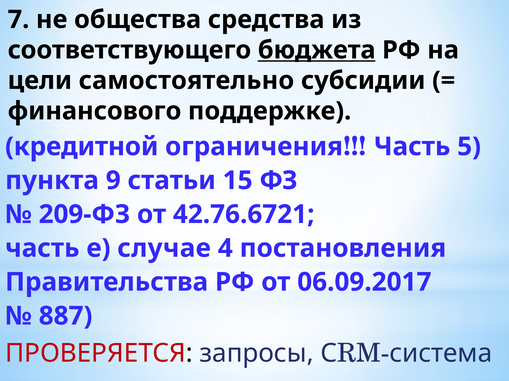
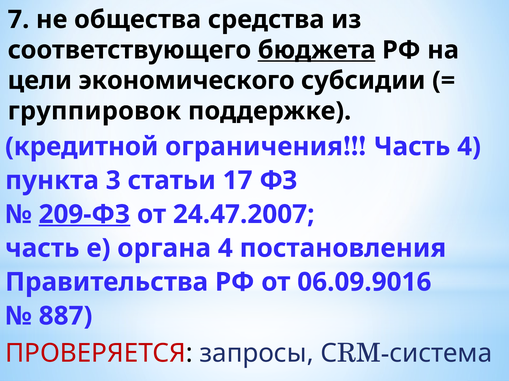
самостоятельно: самостоятельно -> экономического (187, 81)
финансового: финансового -> группировок (94, 111)
Часть 5: 5 -> 4 (469, 147)
9: 9 -> 3 (113, 181)
15: 15 -> 17 (238, 181)
209-ФЗ underline: none -> present (84, 215)
42.76.6721: 42.76.6721 -> 24.47.2007 (244, 215)
случае: случае -> органа (164, 249)
06.09.2017: 06.09.2017 -> 06.09.9016 (364, 283)
